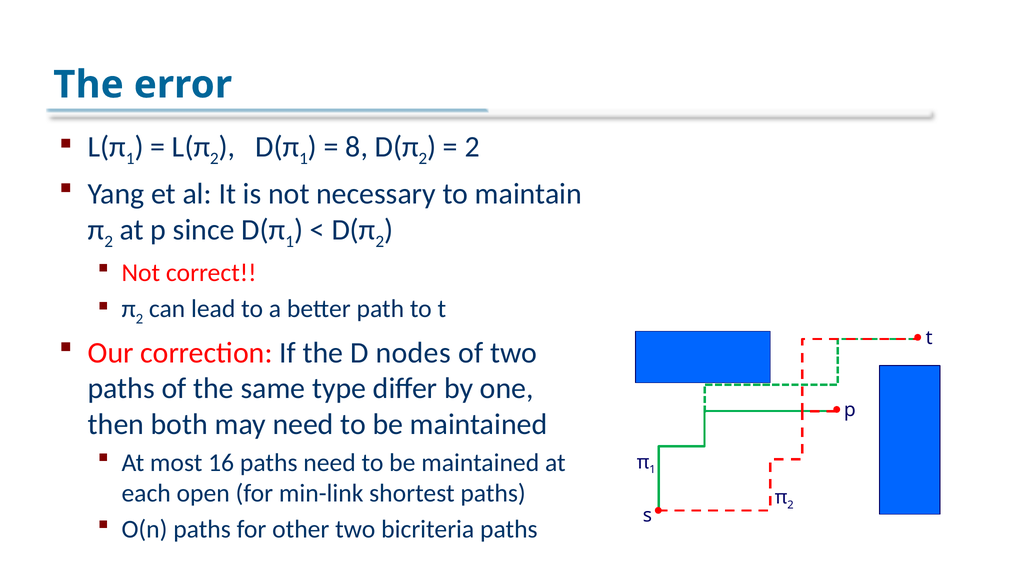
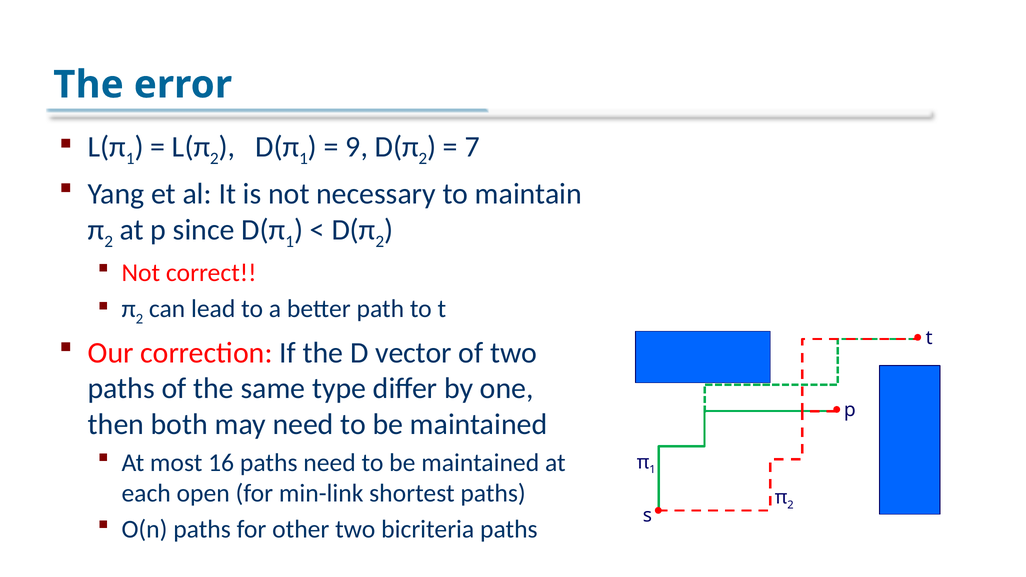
8: 8 -> 9 (357, 147)
2: 2 -> 7 (472, 147)
nodes: nodes -> vector (413, 353)
